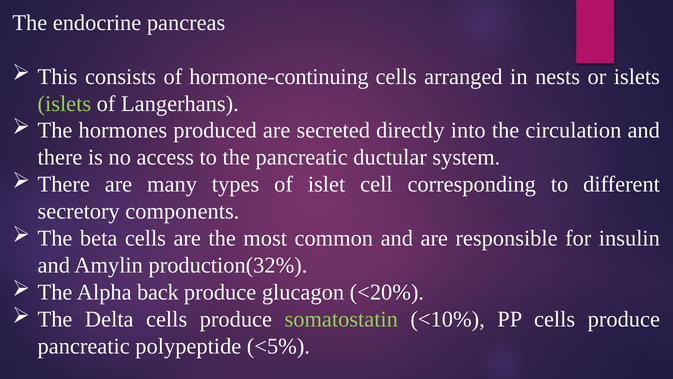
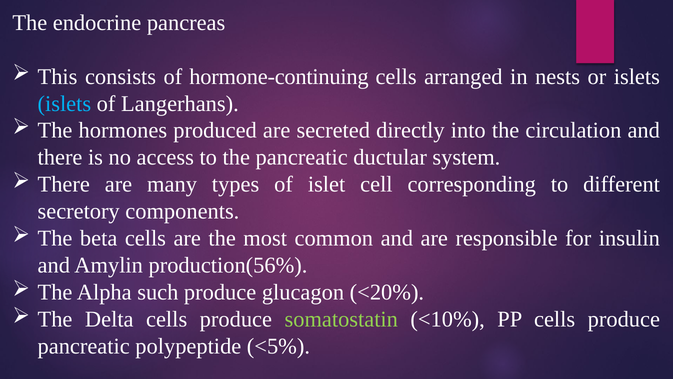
islets colour: light green -> light blue (64, 103)
production(32%: production(32% -> production(56% (228, 265)
back: back -> such (158, 292)
